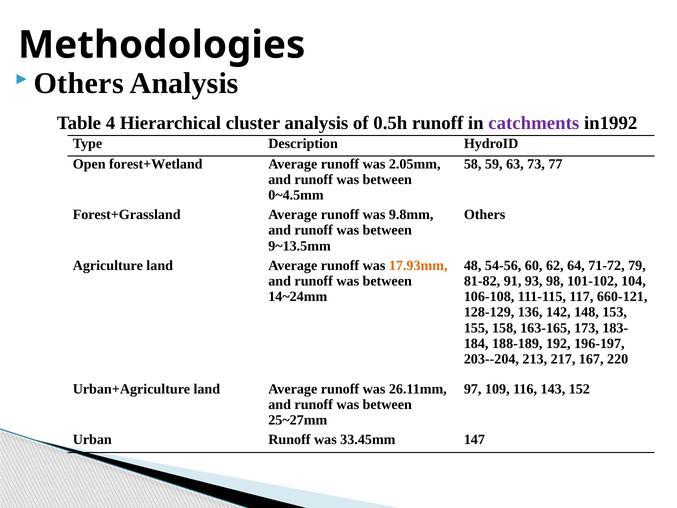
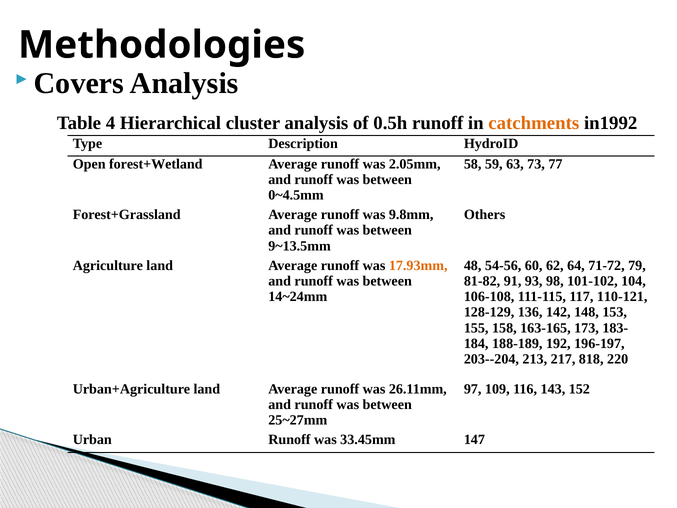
Others: Others -> Covers (79, 83)
catchments colour: purple -> orange (534, 123)
660-121: 660-121 -> 110-121 (622, 297)
167: 167 -> 818 (591, 359)
